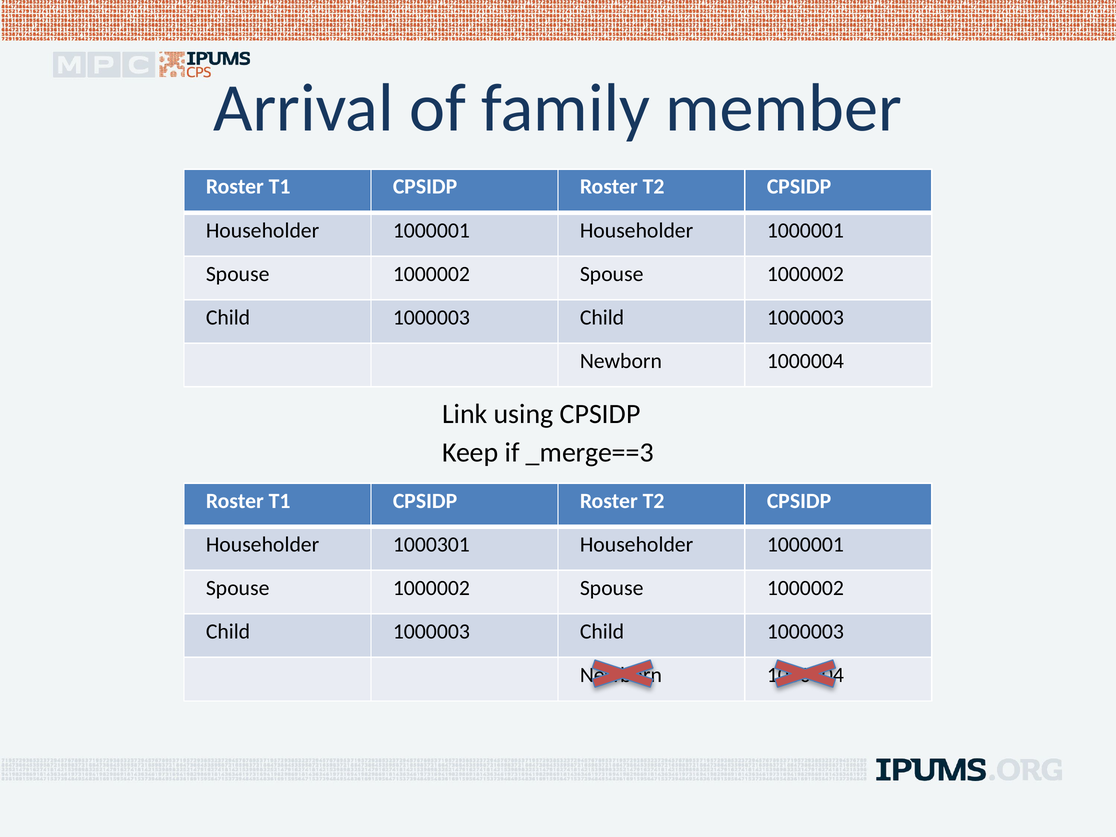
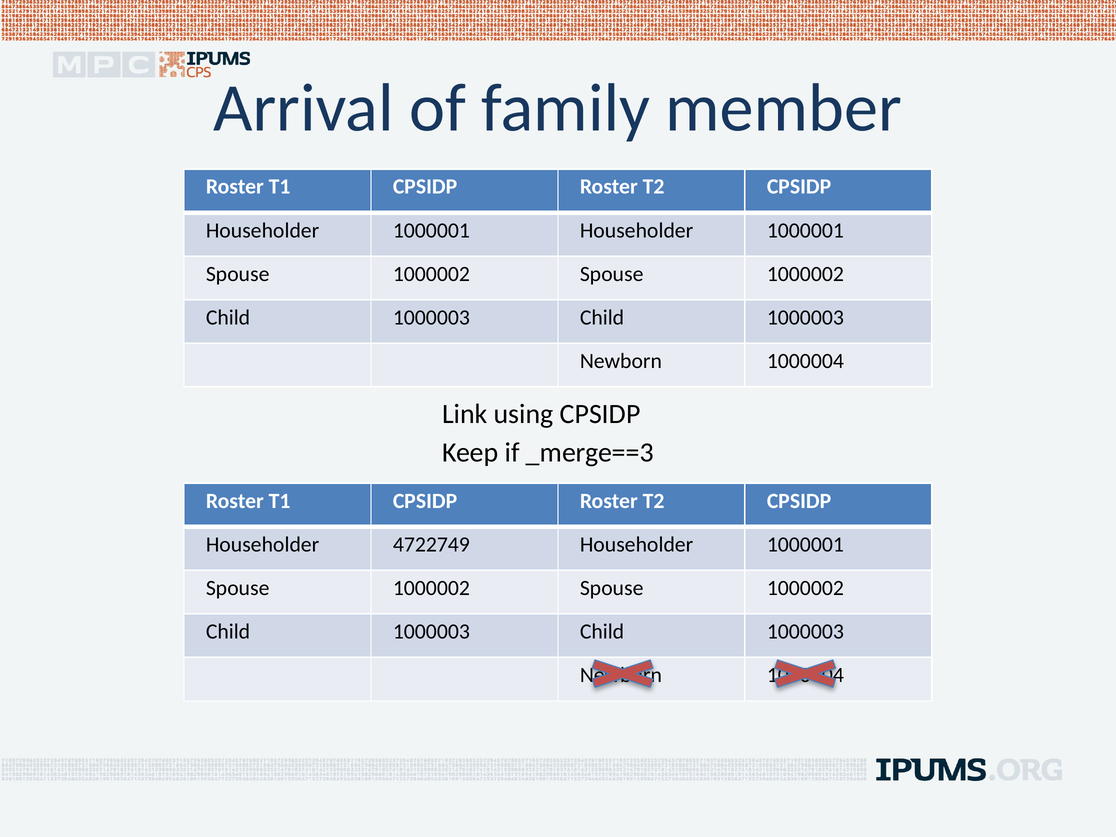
1000301: 1000301 -> 4722749 (431, 544)
